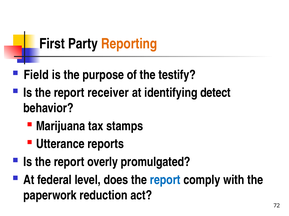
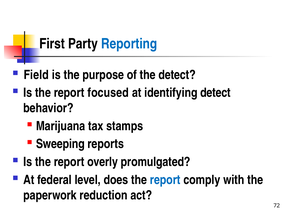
Reporting colour: orange -> blue (129, 44)
the testify: testify -> detect (177, 75)
receiver: receiver -> focused (108, 93)
Utterance: Utterance -> Sweeping (60, 144)
